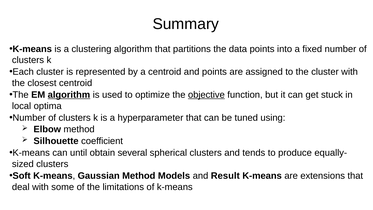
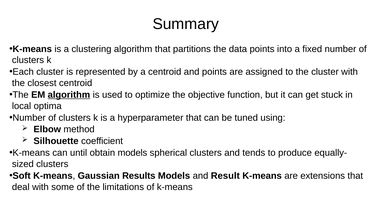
objective underline: present -> none (206, 95)
obtain several: several -> models (132, 153)
Gaussian Method: Method -> Results (139, 176)
